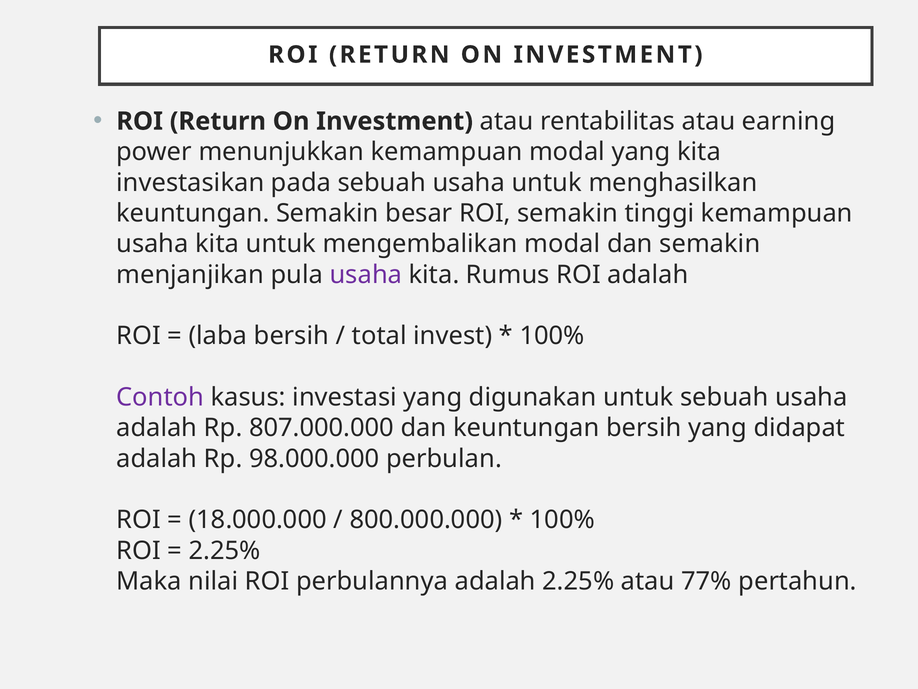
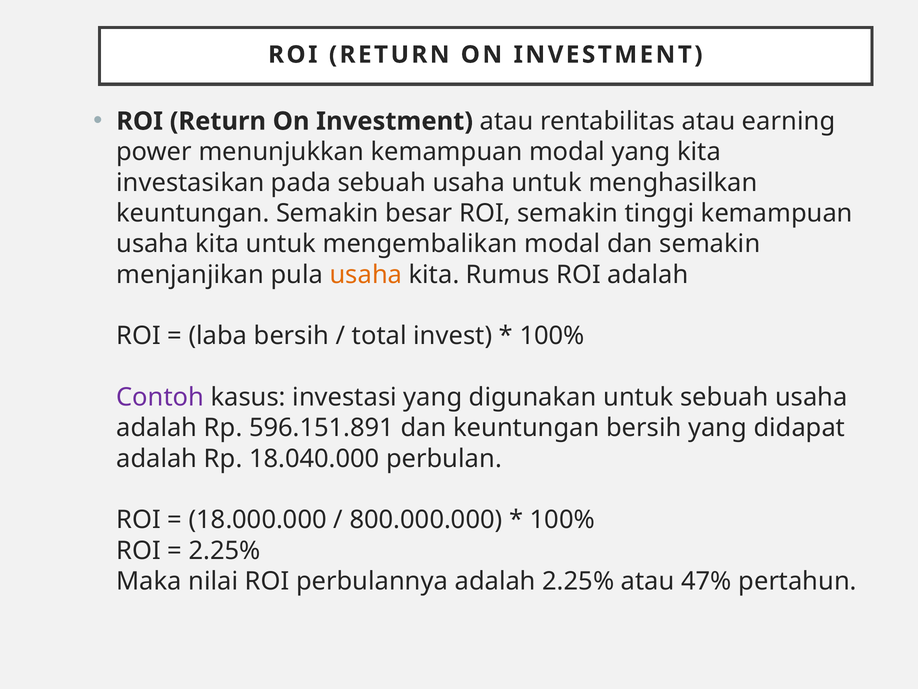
usaha colour: purple -> orange (366, 274)
807.000.000: 807.000.000 -> 596.151.891 (322, 428)
98.000.000: 98.000.000 -> 18.040.000 (314, 458)
77%: 77% -> 47% (706, 581)
